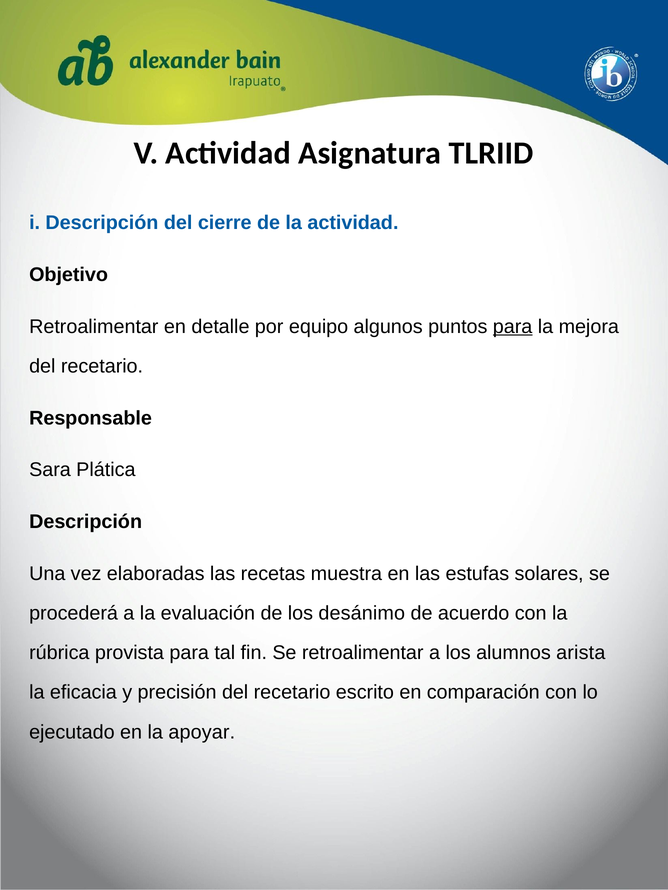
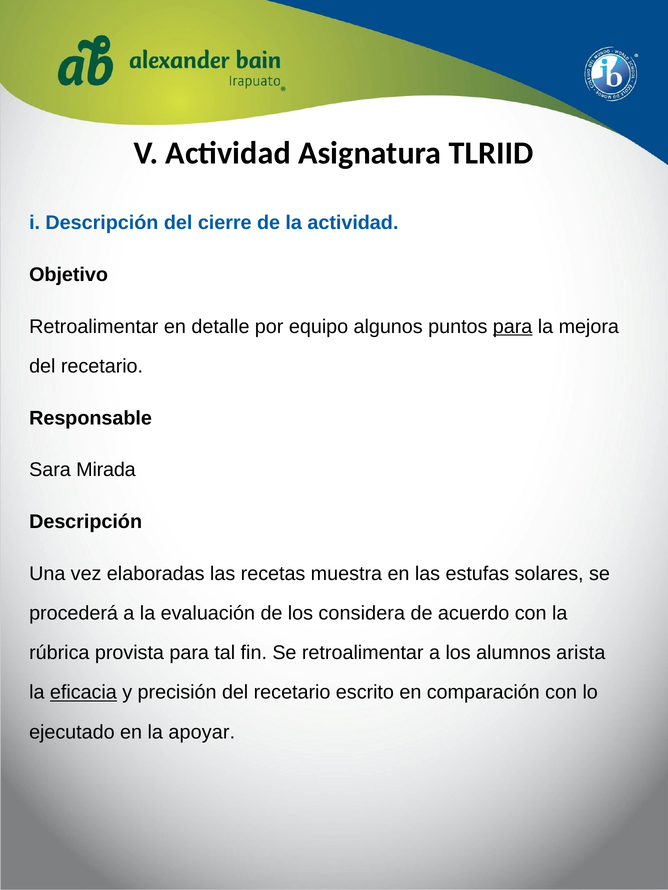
Plática: Plática -> Mirada (106, 470)
desánimo: desánimo -> considera (362, 614)
eficacia underline: none -> present (83, 693)
